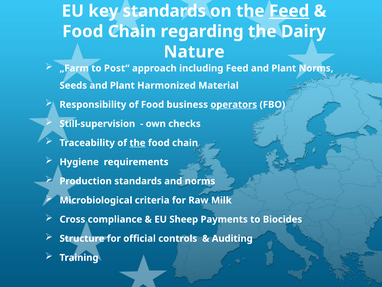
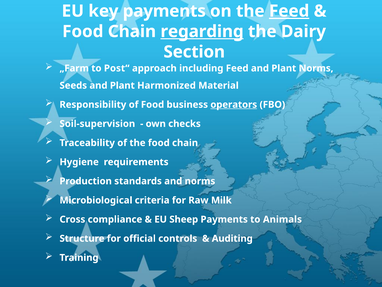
key standards: standards -> payments (164, 11)
regarding underline: none -> present (202, 31)
Nature: Nature -> Section (194, 52)
Still-supervision: Still-supervision -> Soil-supervision (97, 124)
the underline: present -> none (137, 143)
Biocides: Biocides -> Animals (282, 219)
